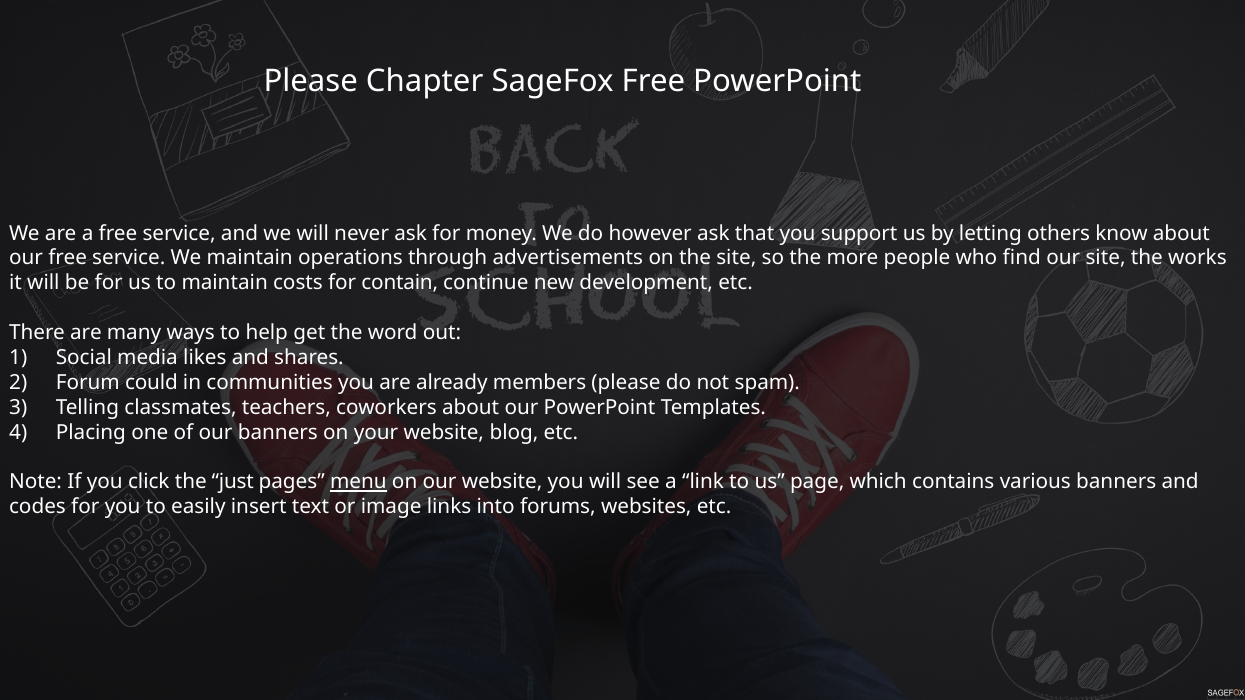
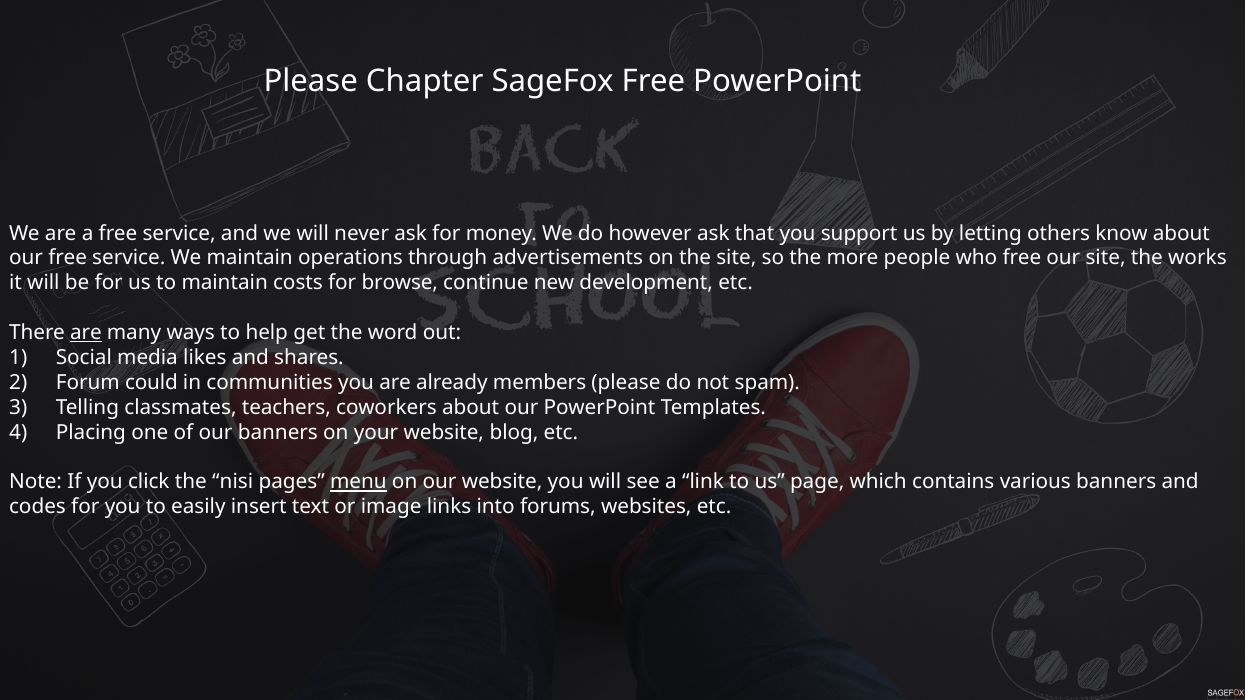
who find: find -> free (1022, 258)
contain: contain -> browse (400, 283)
are underline: none -> present (86, 333)
just: just -> nisi (233, 482)
